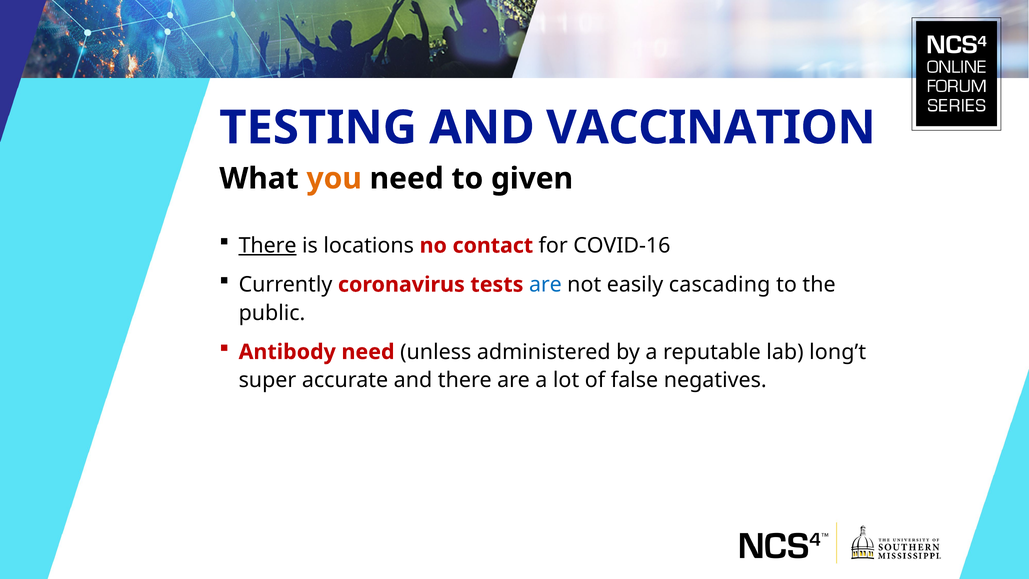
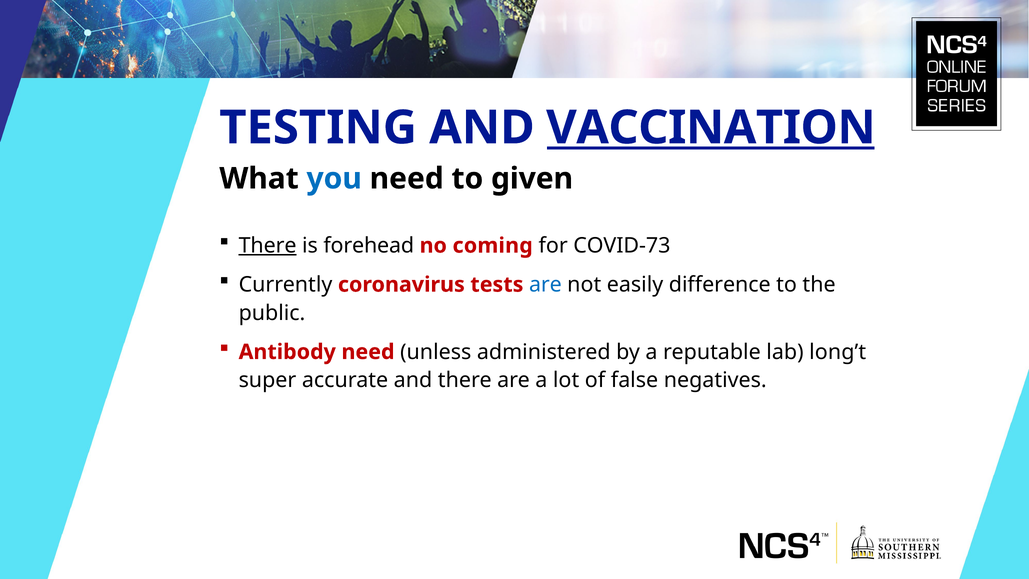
VACCINATION underline: none -> present (711, 128)
you colour: orange -> blue (334, 179)
locations: locations -> forehead (369, 246)
contact: contact -> coming (493, 246)
COVID-16: COVID-16 -> COVID-73 (622, 246)
cascading: cascading -> difference (720, 285)
